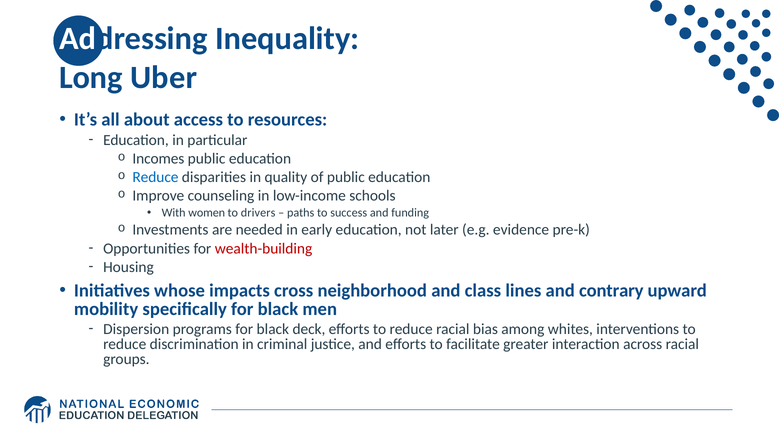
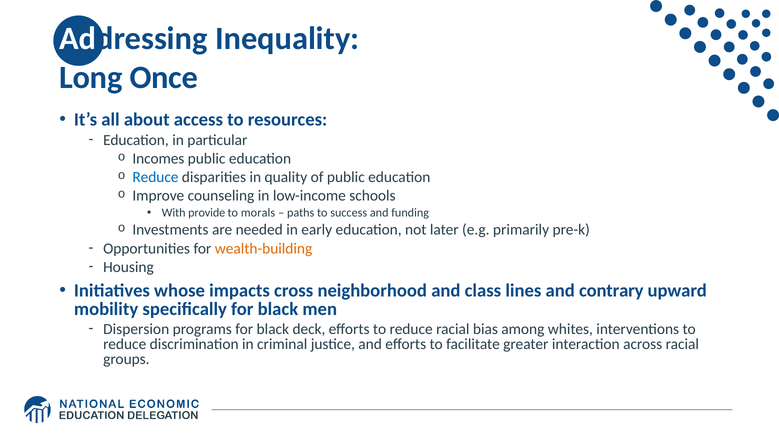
Uber: Uber -> Once (164, 77)
women: women -> provide (207, 213)
drivers: drivers -> morals (258, 213)
evidence: evidence -> primarily (521, 230)
wealth-building colour: red -> orange (264, 249)
